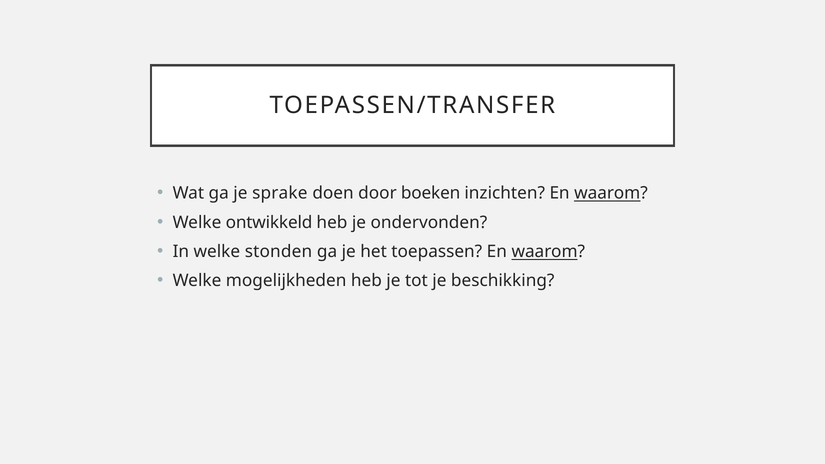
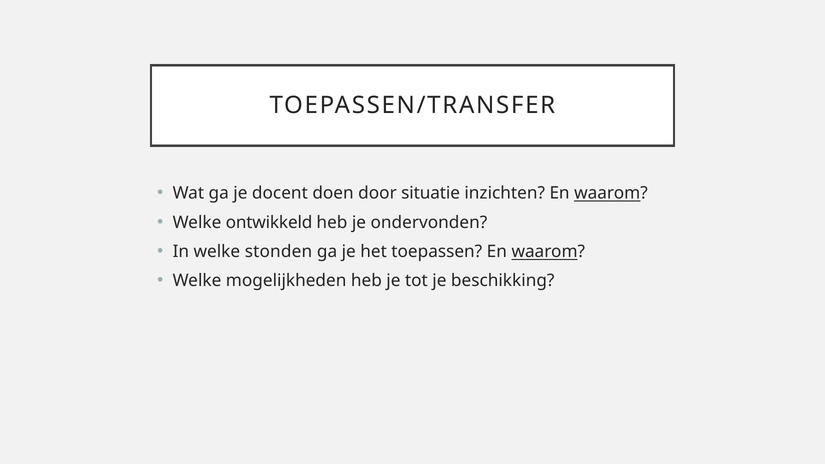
sprake: sprake -> docent (280, 193)
boeken: boeken -> situatie (431, 193)
